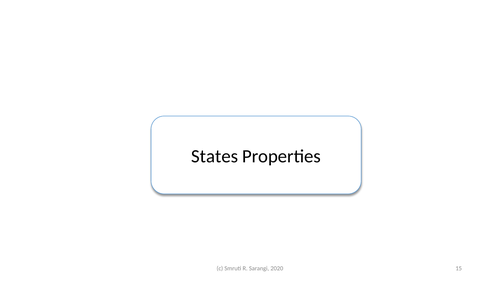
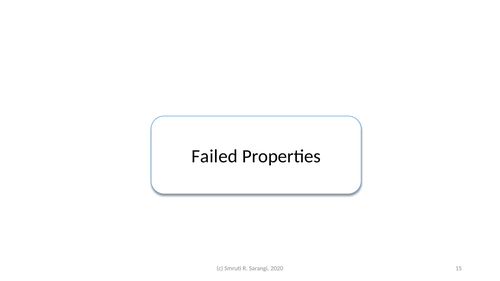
States: States -> Failed (215, 156)
